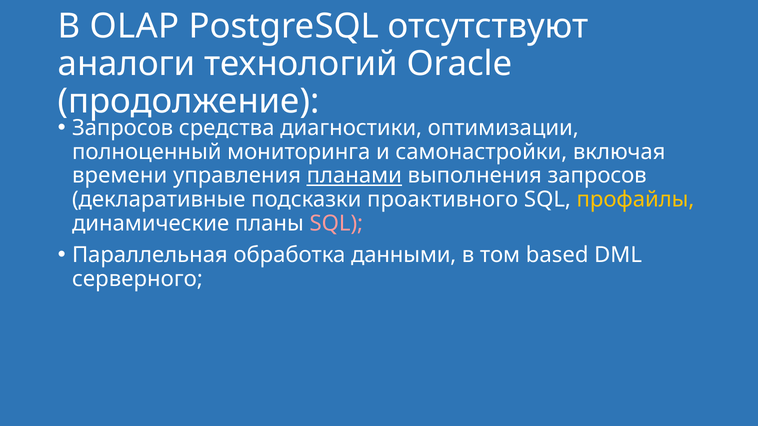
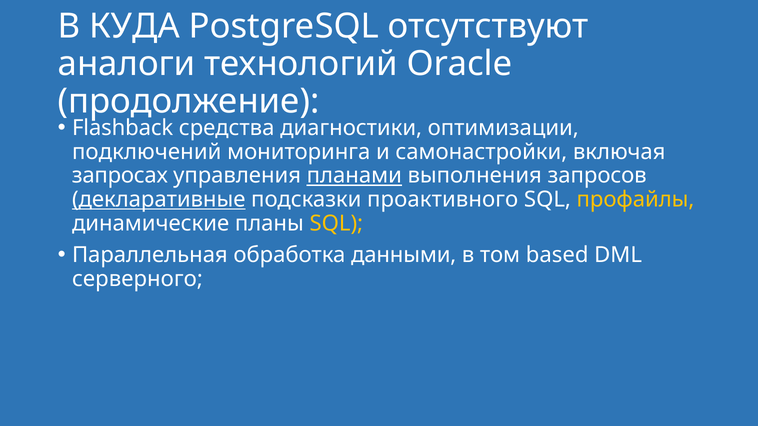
OLAP: OLAP -> КУДА (135, 26)
Запросов: Запросов -> Flashback (123, 128)
полноценный: полноценный -> подключений (147, 152)
времени: времени -> запросах (120, 176)
декларативные underline: none -> present (159, 200)
SQL colour: pink -> yellow (336, 223)
